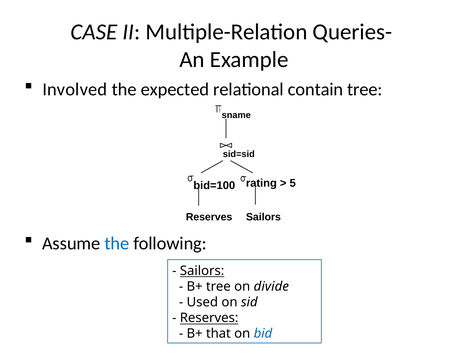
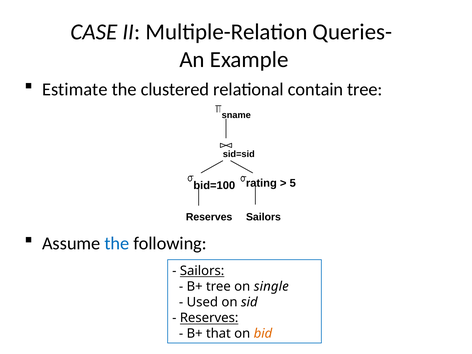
Involved: Involved -> Estimate (75, 89)
expected: expected -> clustered (175, 89)
divide: divide -> single (271, 286)
bid colour: blue -> orange (263, 334)
